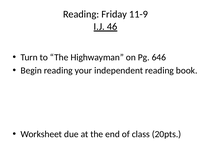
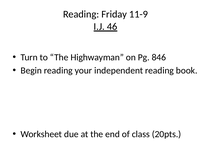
646: 646 -> 846 (159, 57)
